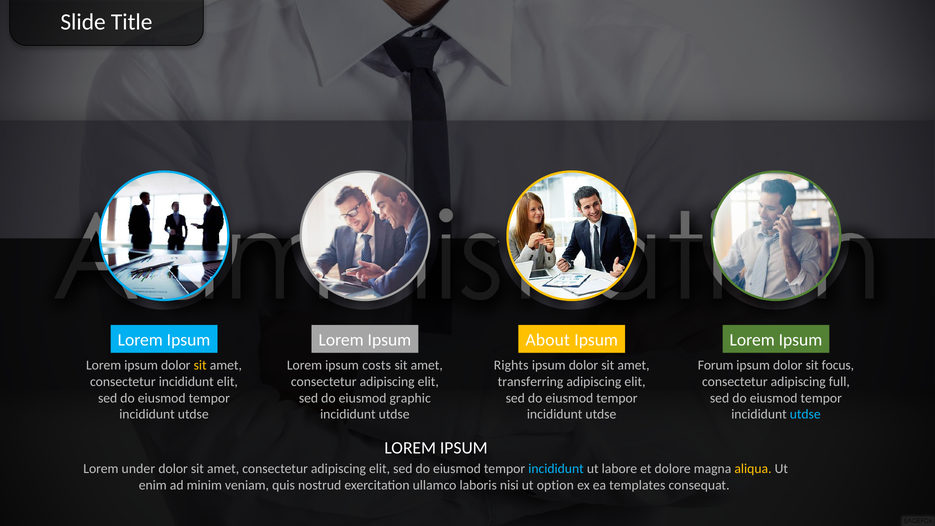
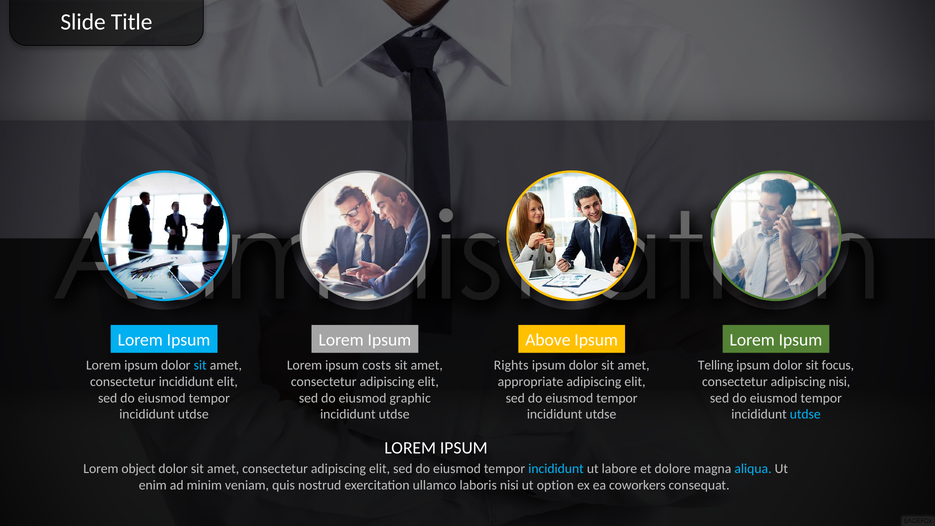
About: About -> Above (548, 340)
sit colour: yellow -> light blue (200, 365)
Forum: Forum -> Telling (716, 365)
transferring: transferring -> appropriate (531, 382)
adipiscing full: full -> nisi (839, 382)
under: under -> object (139, 469)
aliqua colour: yellow -> light blue (753, 469)
templates: templates -> coworkers (637, 485)
